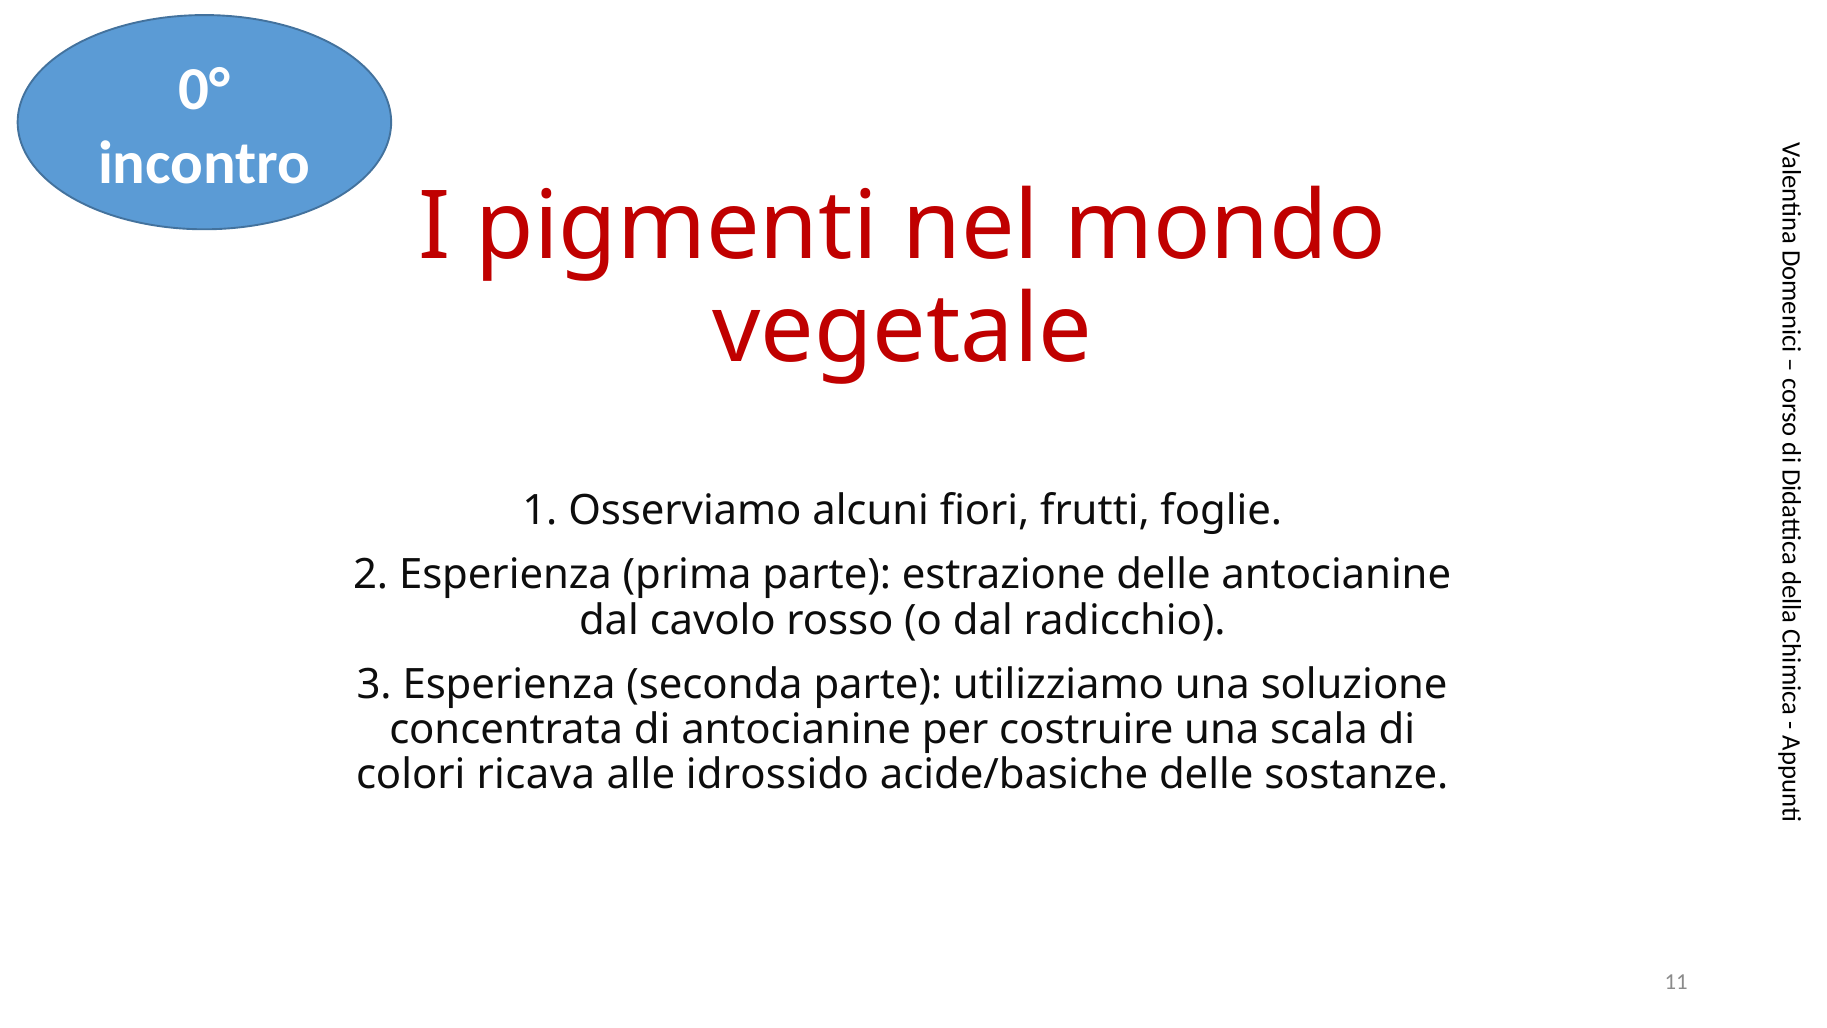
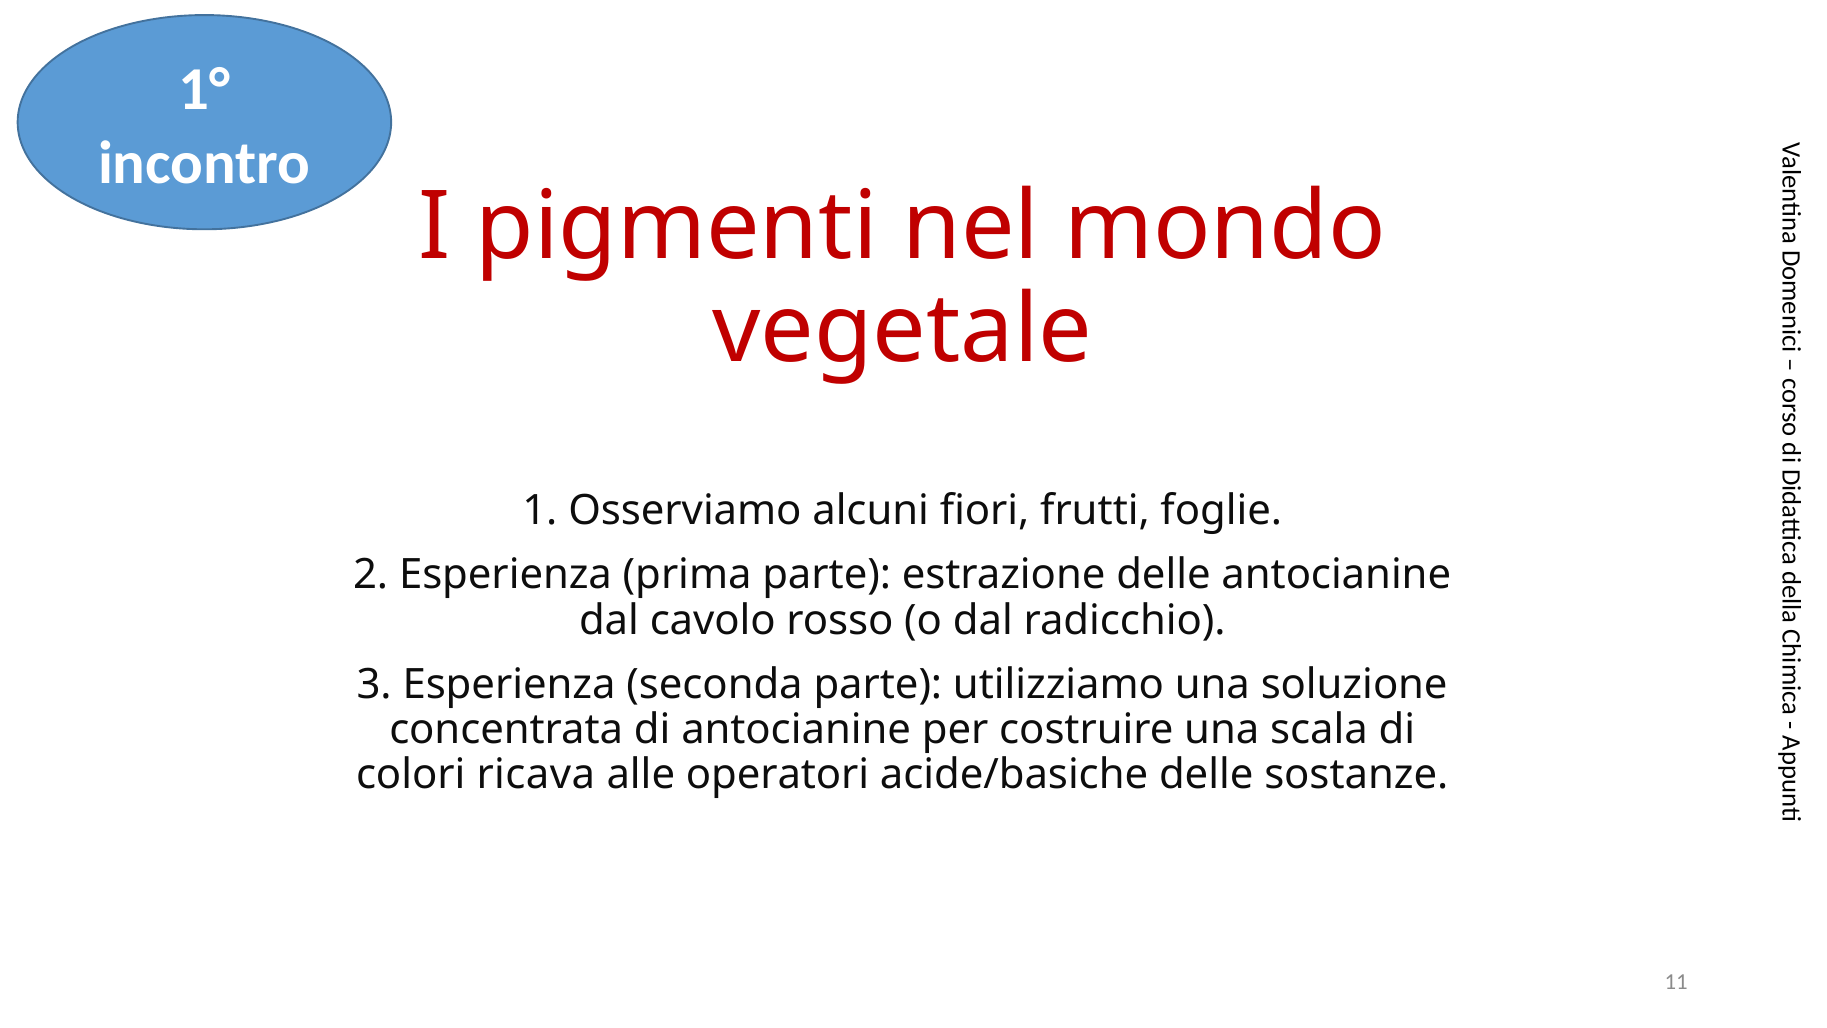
0°: 0° -> 1° (204, 90)
idrossido: idrossido -> operatori (778, 775)
